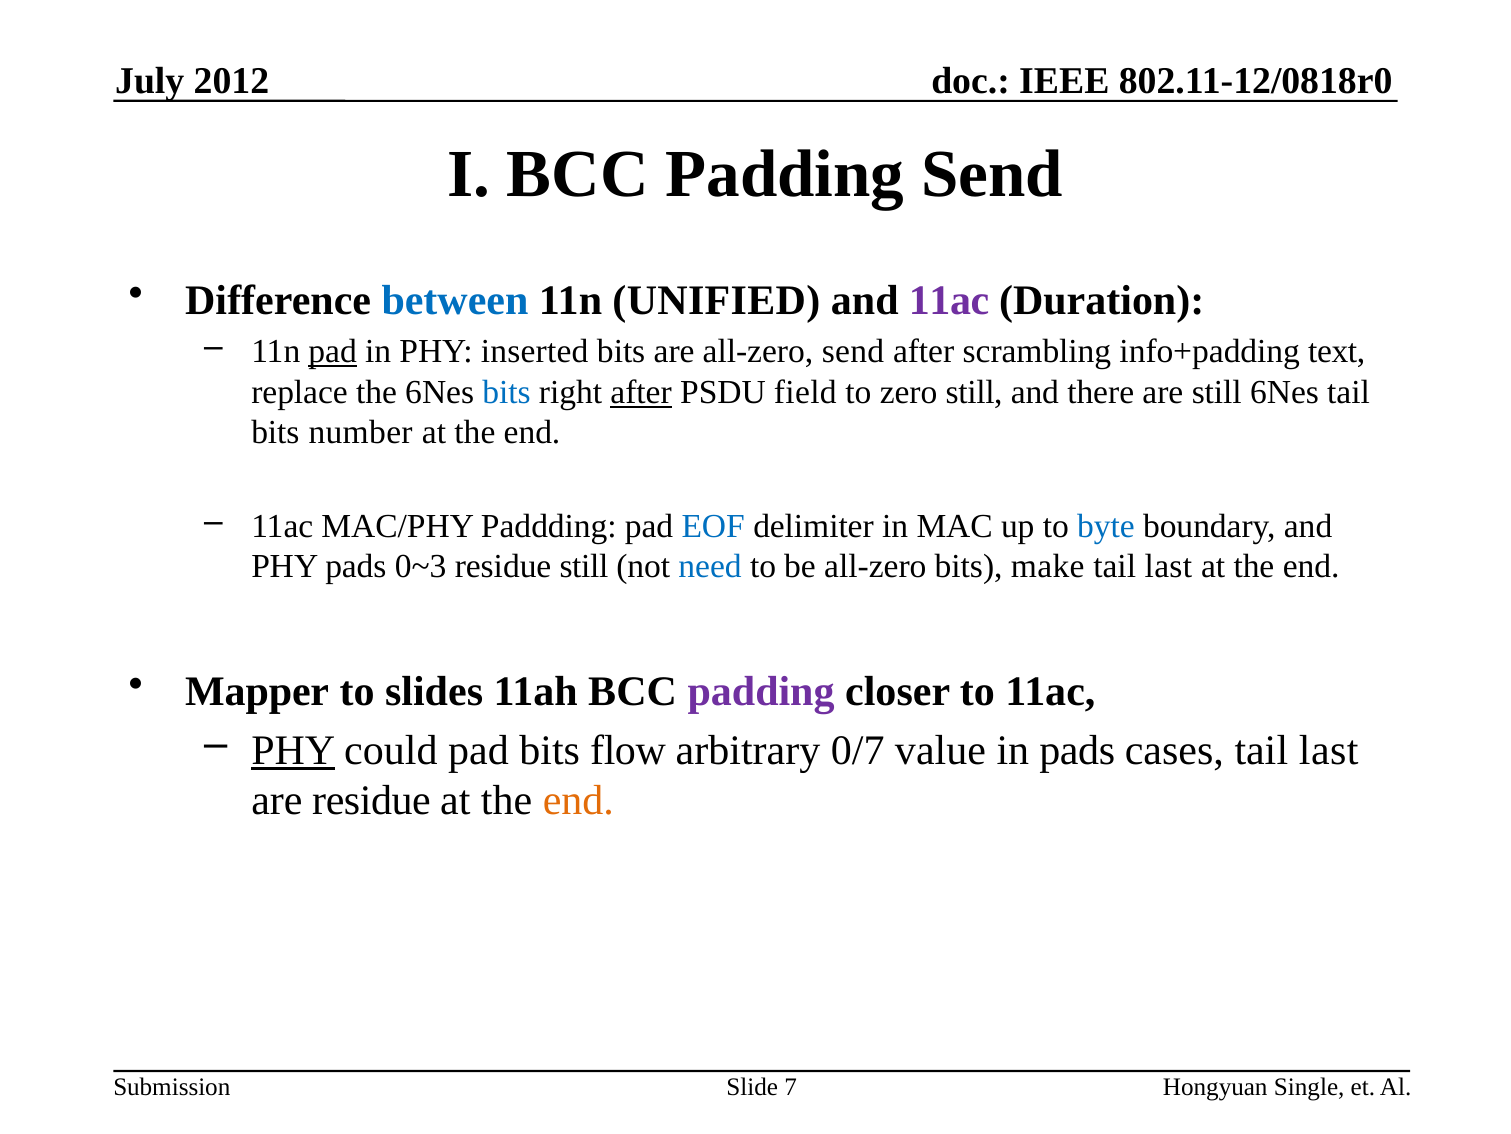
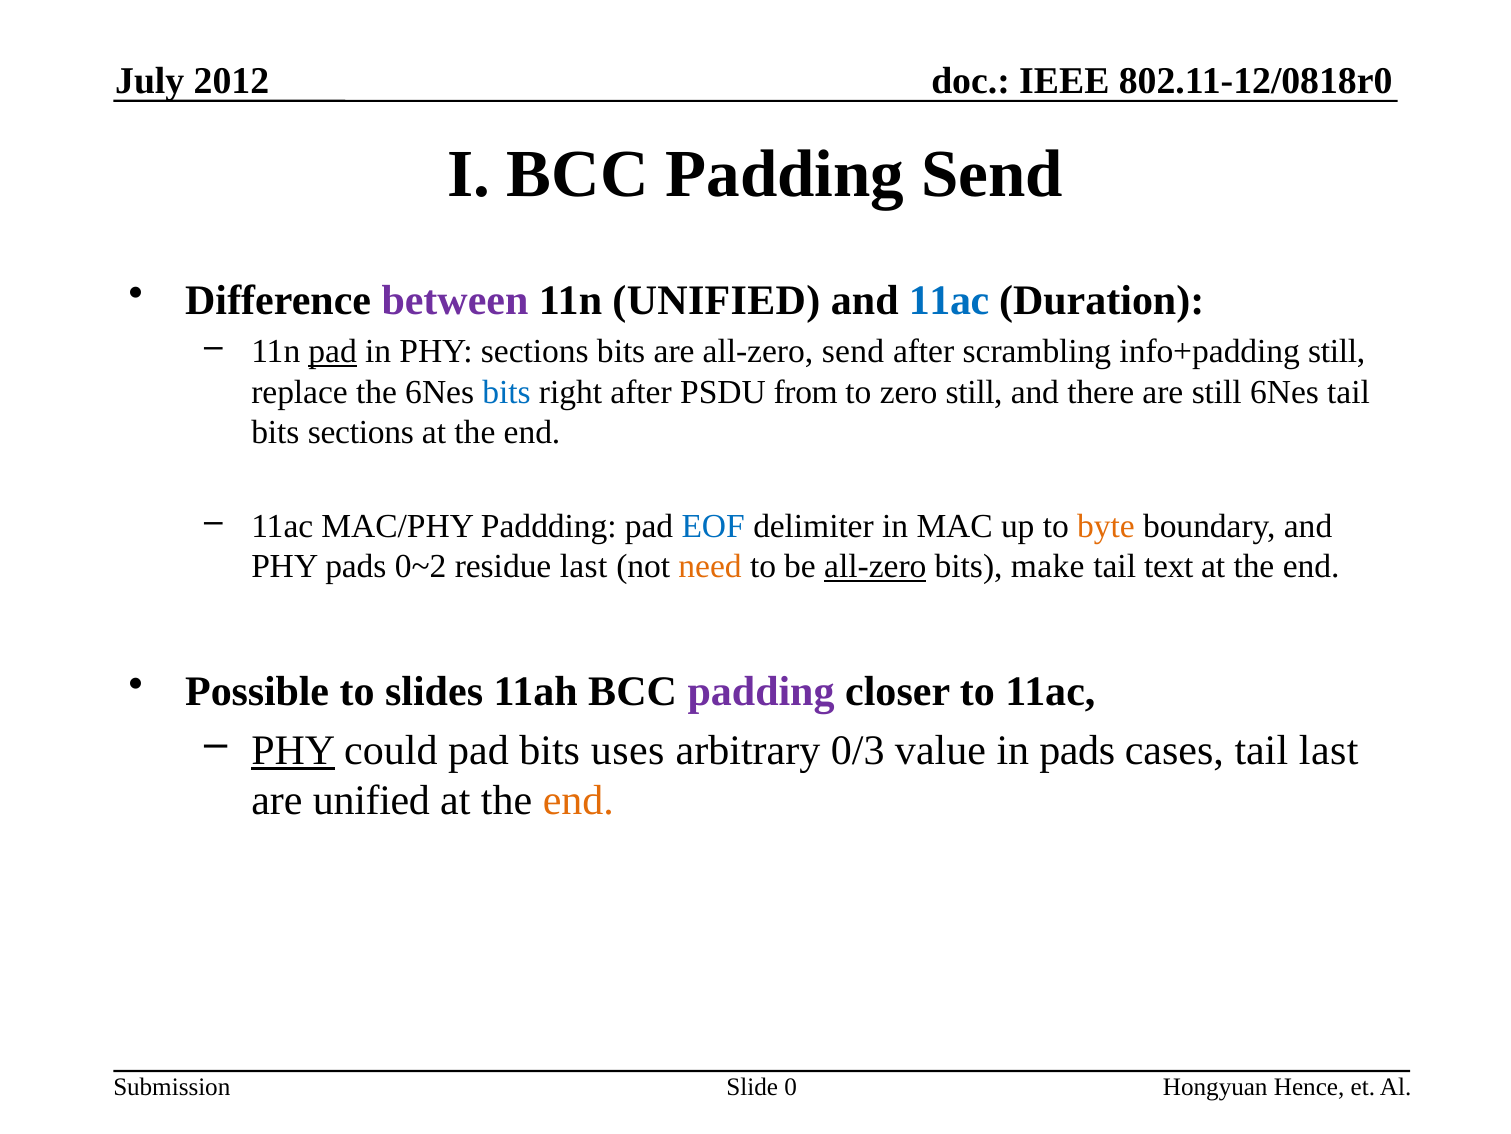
between colour: blue -> purple (455, 300)
11ac colour: purple -> blue (949, 300)
PHY inserted: inserted -> sections (535, 352)
info+padding text: text -> still (1337, 352)
after underline: present -> none (641, 392)
field: field -> from (806, 392)
bits number: number -> sections (361, 432)
byte colour: blue -> orange (1106, 526)
0~3: 0~3 -> 0~2 (421, 566)
residue still: still -> last (584, 566)
need colour: blue -> orange (710, 566)
all-zero underline: none -> present (875, 566)
last: last -> text (1169, 566)
Mapper: Mapper -> Possible (257, 691)
flow: flow -> uses (628, 750)
0/7: 0/7 -> 0/3 (858, 750)
are residue: residue -> unified (371, 800)
7: 7 -> 0 (791, 1087)
Single: Single -> Hence (1309, 1087)
